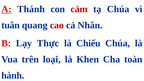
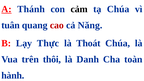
cảm colour: red -> black (79, 9)
Nhân: Nhân -> Năng (90, 25)
Chiếu: Chiếu -> Thoát (88, 43)
loại: loại -> thôi (52, 59)
Khen: Khen -> Danh (88, 59)
